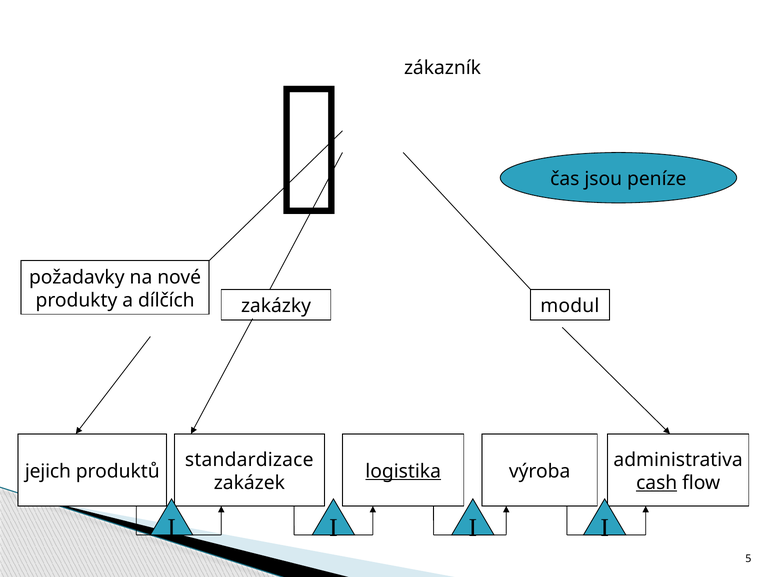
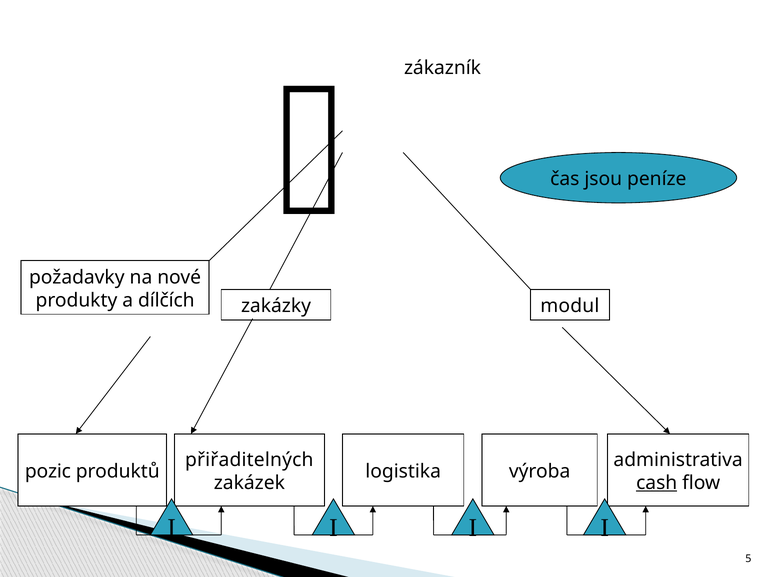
standardizace: standardizace -> přiřaditelných (249, 460)
jejich: jejich -> pozic (48, 472)
logistika underline: present -> none (403, 472)
